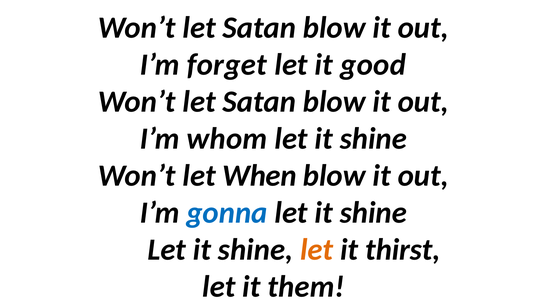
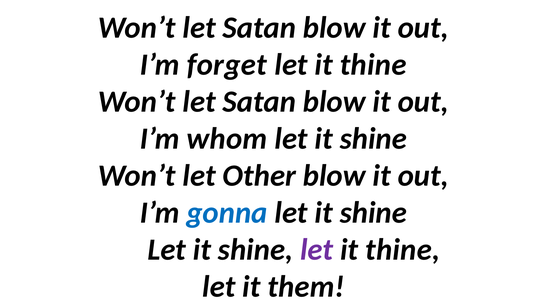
good: good -> thine (373, 65)
When: When -> Other (259, 175)
let colour: orange -> purple (317, 249)
thirst: thirst -> thine (403, 249)
